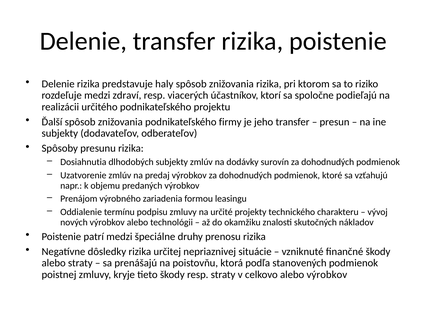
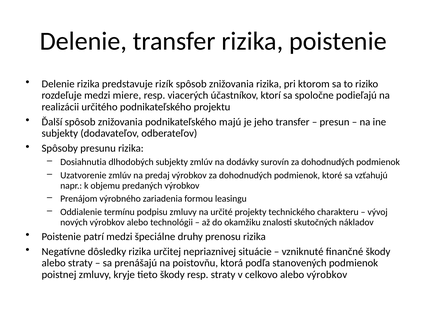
haly: haly -> rizík (164, 84)
zdraví: zdraví -> miere (127, 96)
firmy: firmy -> majú (230, 122)
